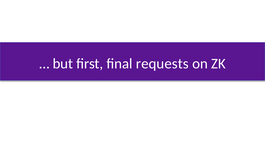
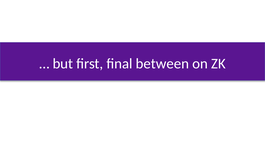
requests: requests -> between (162, 64)
